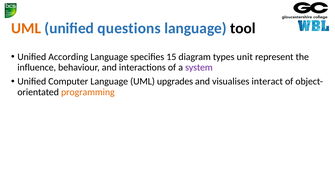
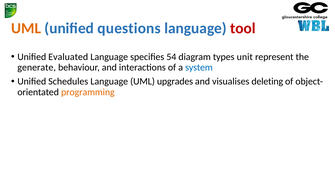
tool colour: black -> red (243, 28)
According: According -> Evaluated (68, 57)
15: 15 -> 54 (171, 57)
influence: influence -> generate (37, 67)
system colour: purple -> blue (199, 67)
Computer: Computer -> Schedules (68, 81)
interact: interact -> deleting (267, 81)
